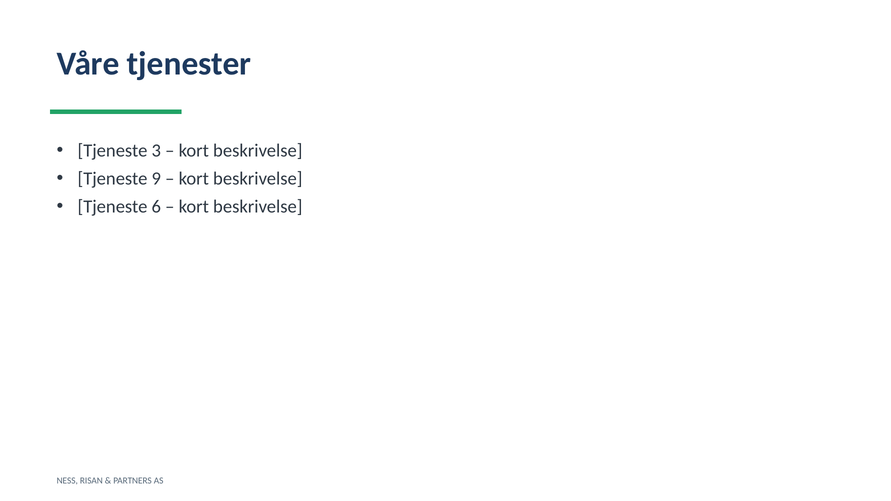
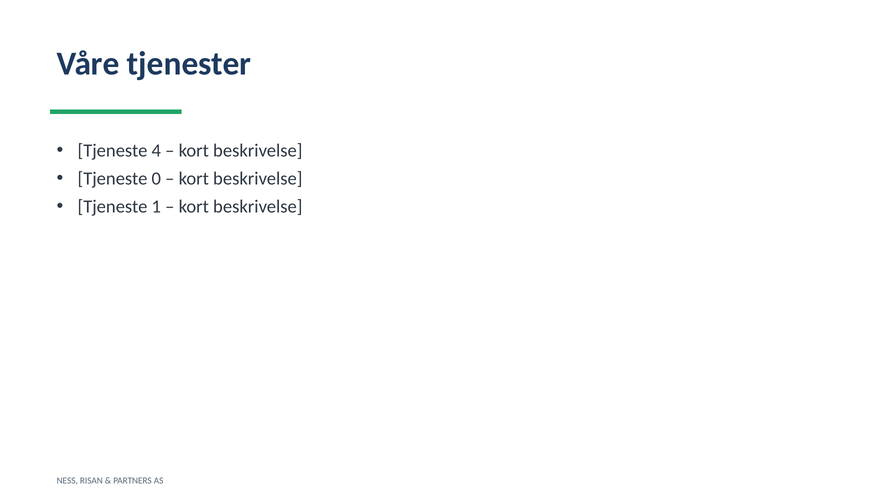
3: 3 -> 4 (156, 151)
9: 9 -> 0 (156, 179)
6: 6 -> 1 (156, 207)
